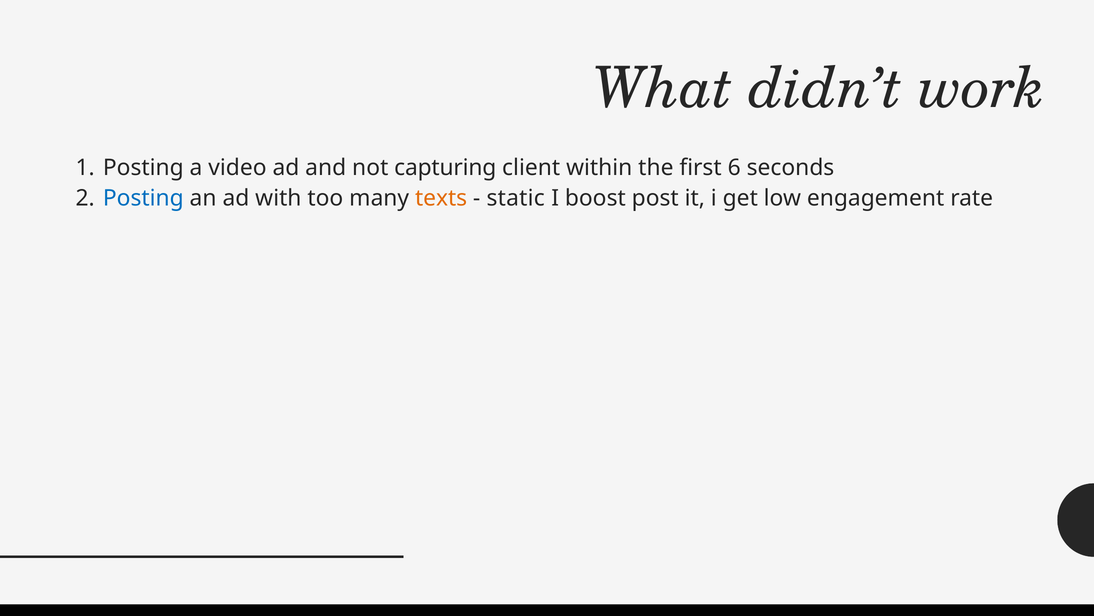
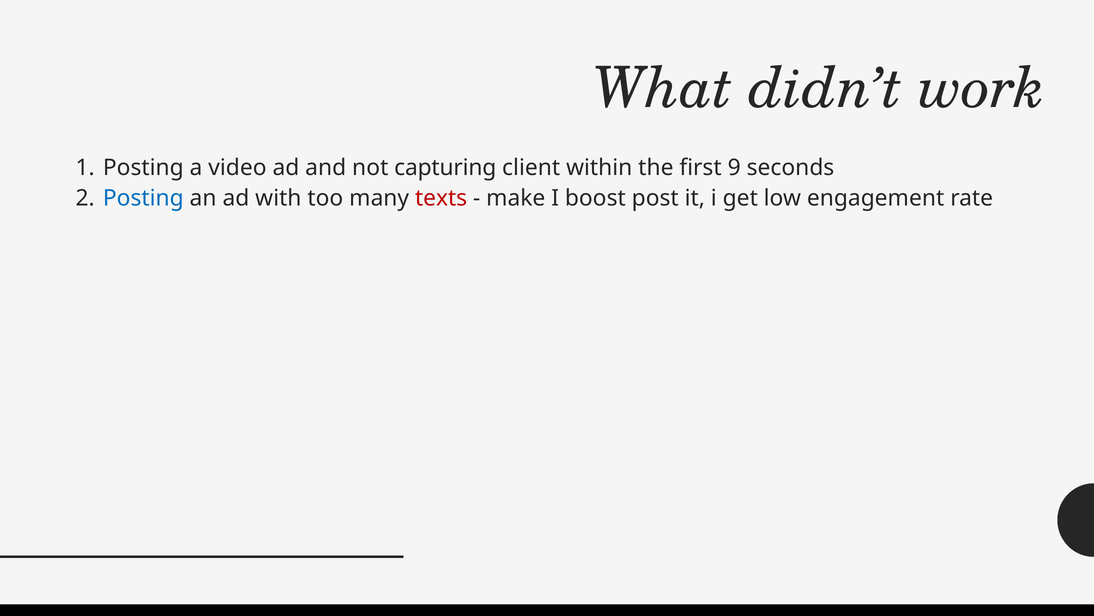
6: 6 -> 9 (734, 167)
texts colour: orange -> red (441, 198)
static: static -> make (516, 198)
